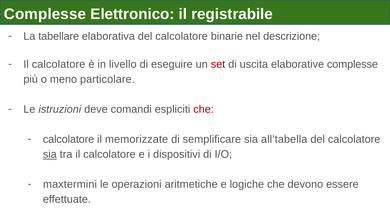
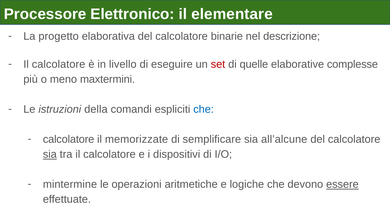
Complesse: Complesse -> Processore (45, 14)
registrabile: registrabile -> elementare (232, 14)
tabellare: tabellare -> progetto (59, 36)
uscita: uscita -> quelle (254, 64)
particolare: particolare -> maxtermini (107, 79)
deve: deve -> della (96, 109)
che colour: red -> blue (204, 109)
all’tabella: all’tabella -> all’alcune (284, 139)
maxtermini: maxtermini -> mintermine (70, 184)
essere underline: none -> present (342, 184)
